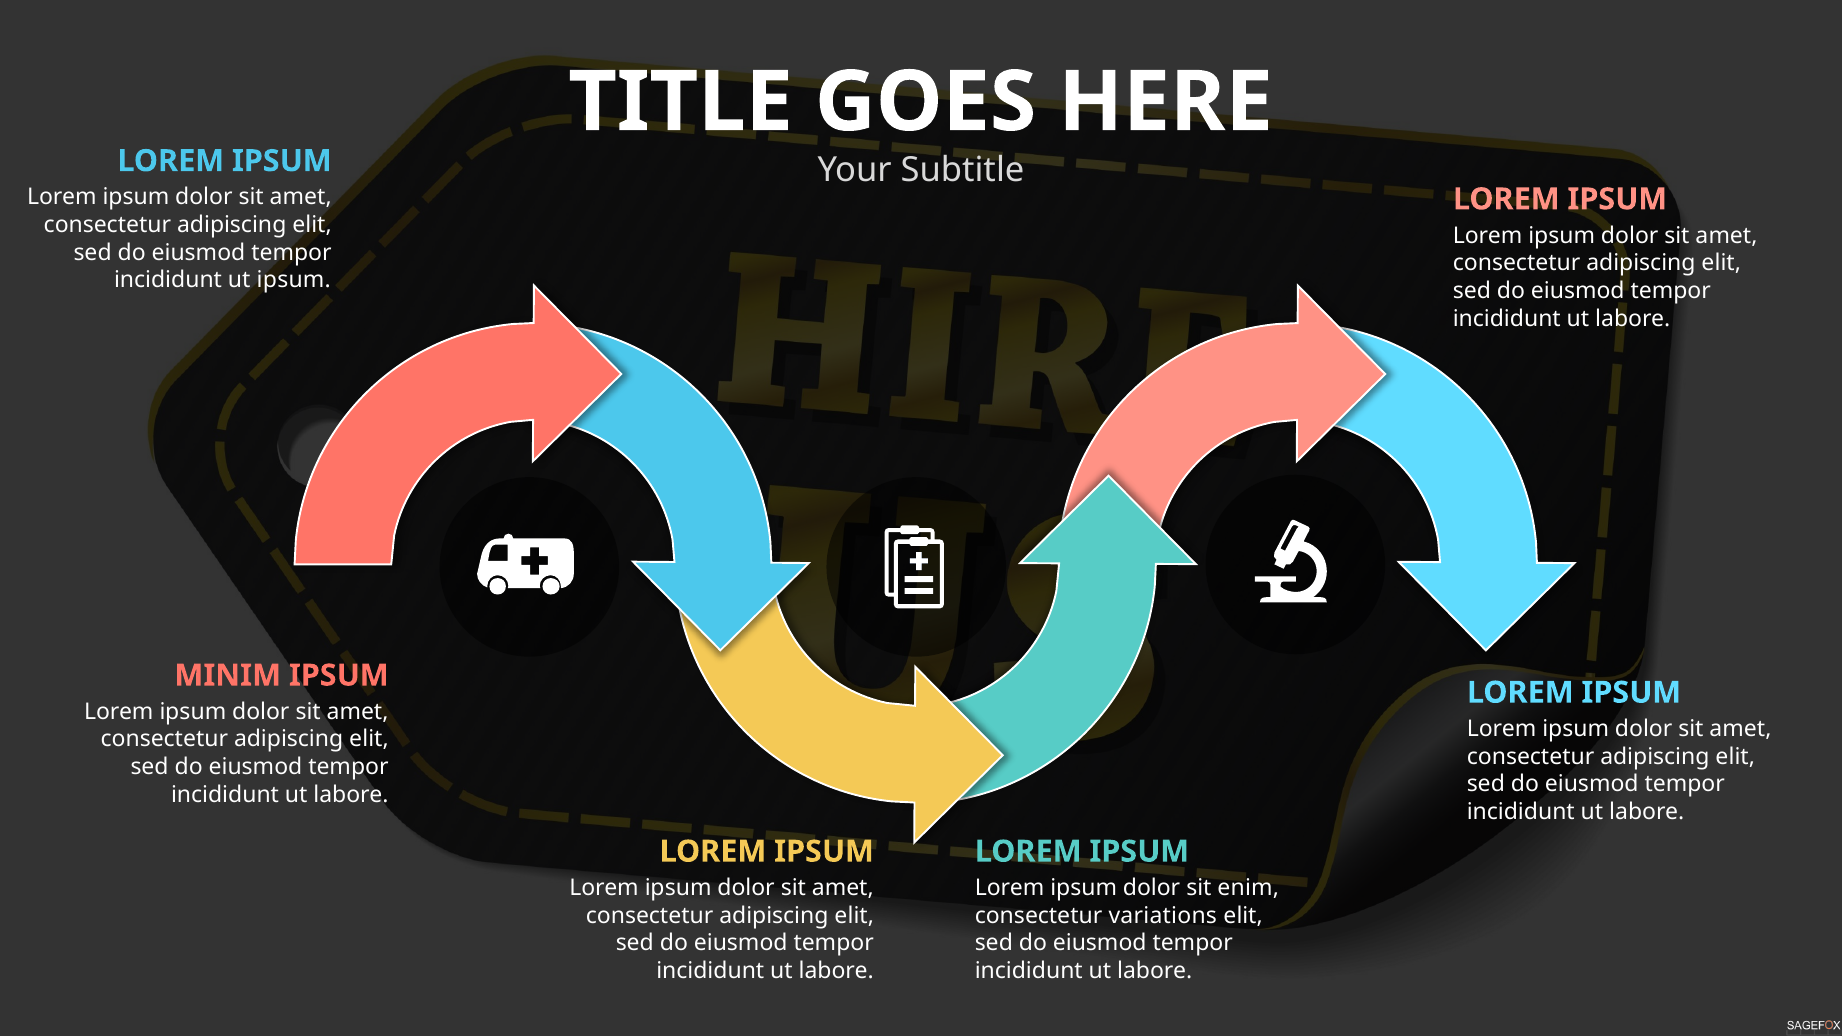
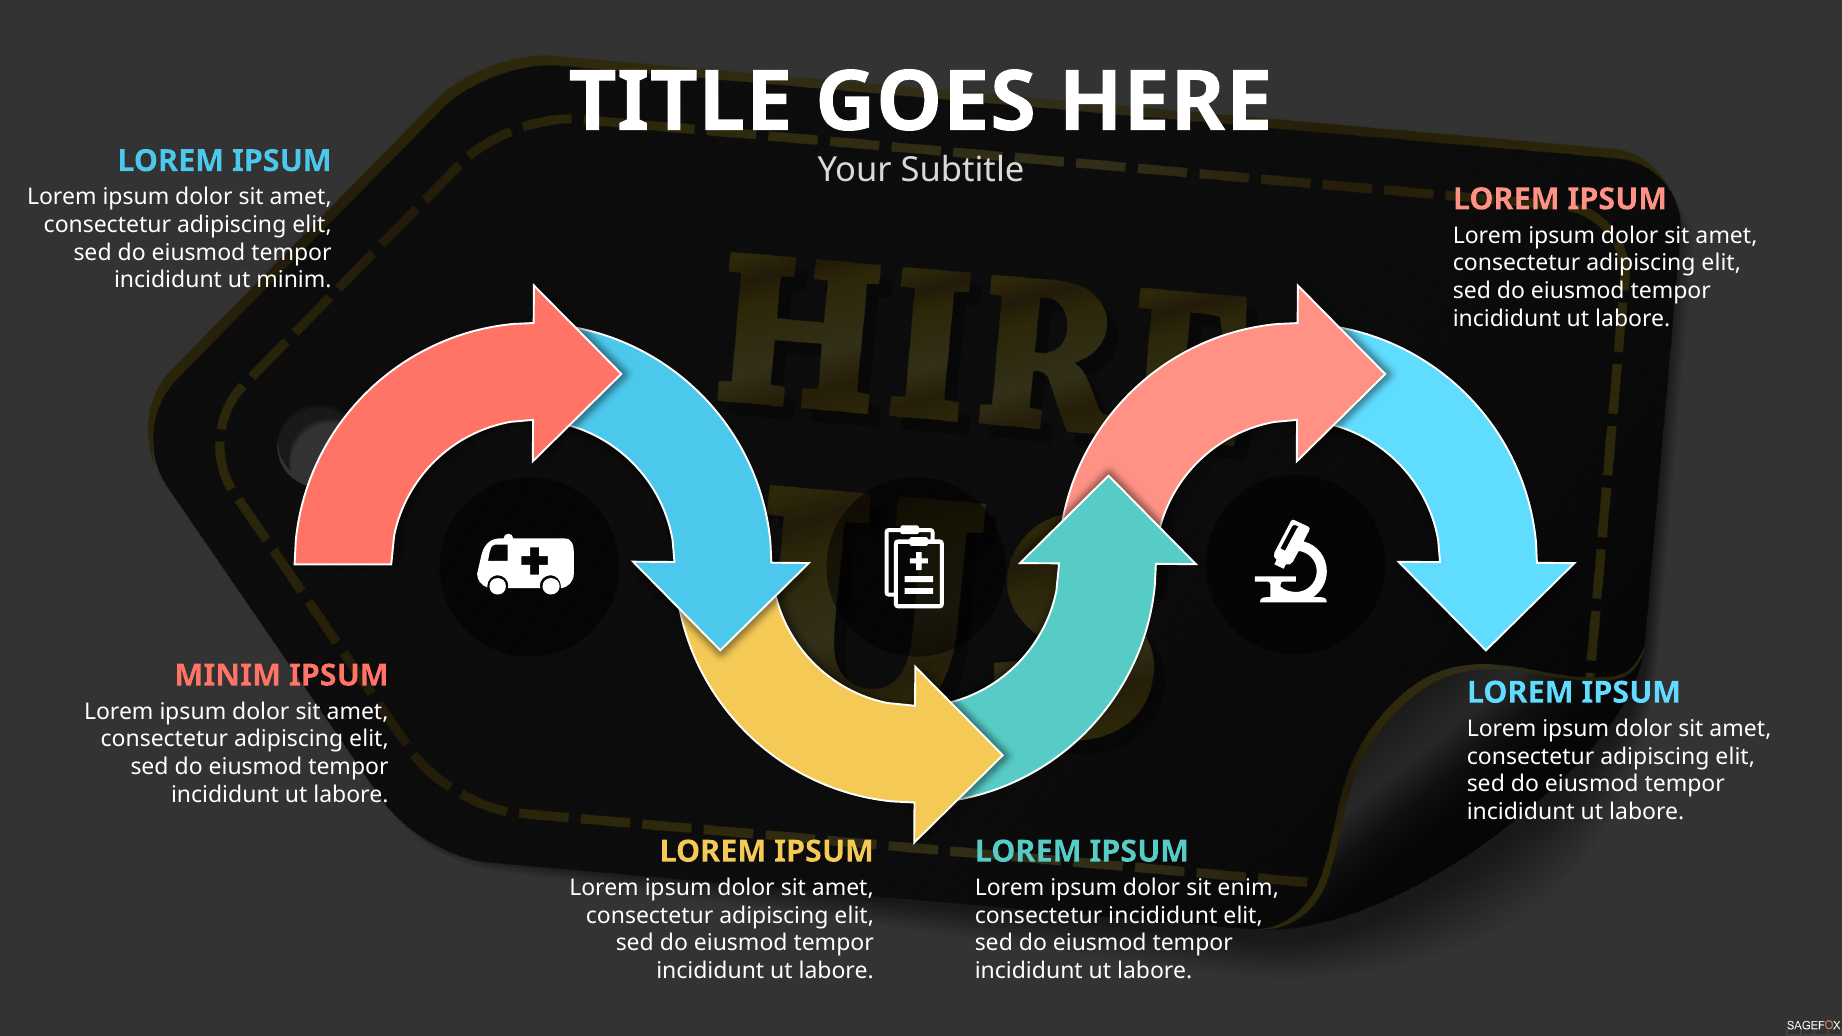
ut ipsum: ipsum -> minim (294, 280)
consectetur variations: variations -> incididunt (1163, 916)
